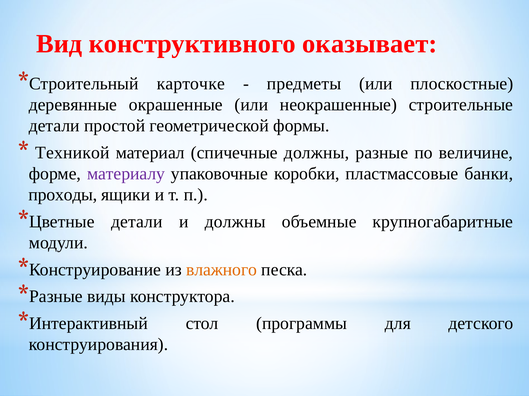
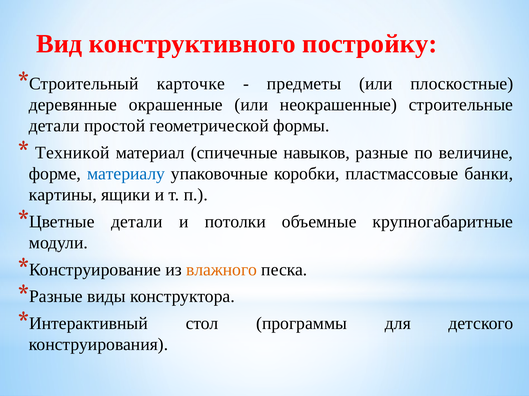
оказывает: оказывает -> постройку (370, 44)
спичечные должны: должны -> навыков (317, 153)
материалу colour: purple -> blue (126, 174)
проходы: проходы -> картины (63, 195)
и должны: должны -> потолки (235, 222)
